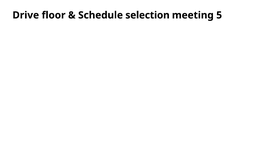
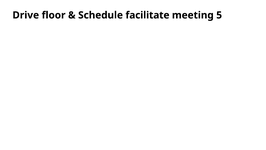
selection: selection -> facilitate (147, 15)
